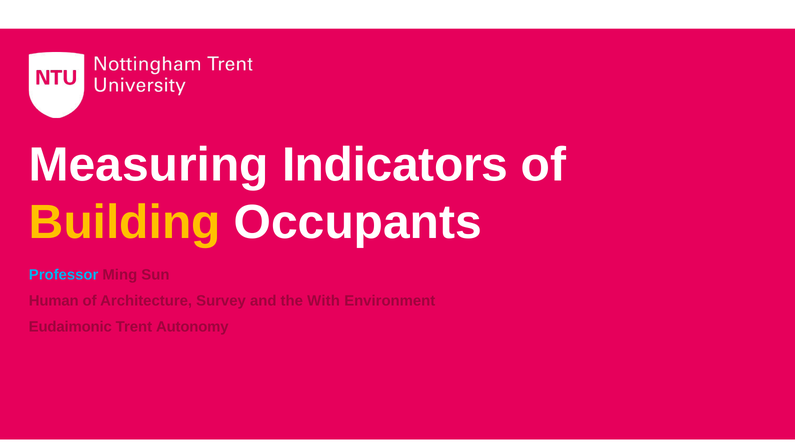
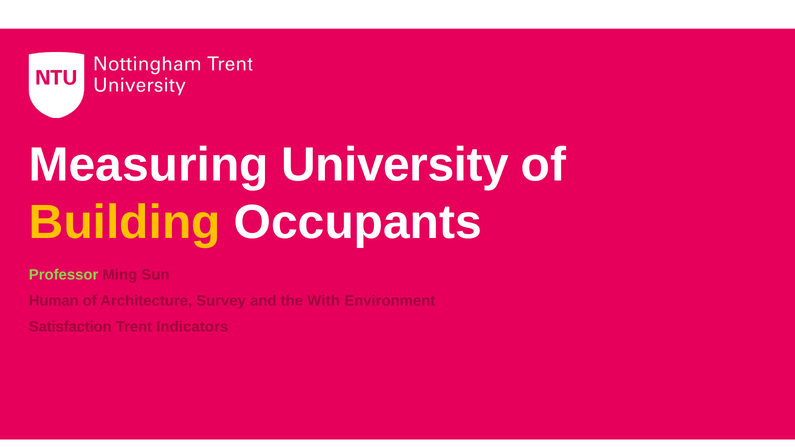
Indicators: Indicators -> University (395, 165)
Professor colour: light blue -> light green (64, 275)
Eudaimonic: Eudaimonic -> Satisfaction (70, 327)
Autonomy: Autonomy -> Indicators (192, 327)
